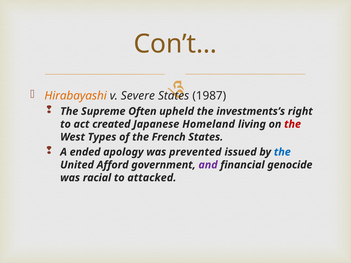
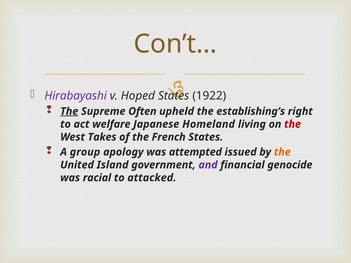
Hirabayashi colour: orange -> purple (76, 96)
Severe: Severe -> Hoped (138, 96)
1987: 1987 -> 1922 (209, 96)
The underline: none -> present (69, 111)
investments’s: investments’s -> establishing’s (251, 111)
created: created -> welfare (111, 124)
Types: Types -> Takes (102, 137)
ended: ended -> group (85, 152)
prevented: prevented -> attempted (195, 152)
the colour: blue -> orange (282, 152)
Afford: Afford -> Island (113, 165)
